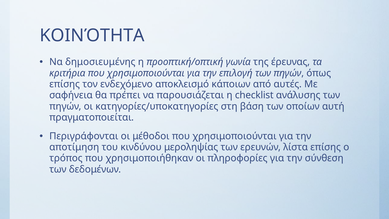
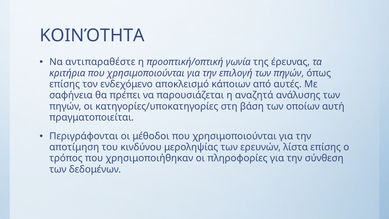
δημοσιευμένης: δημοσιευμένης -> αντιπαραθέστε (100, 62)
checklist: checklist -> αναζητά (254, 95)
